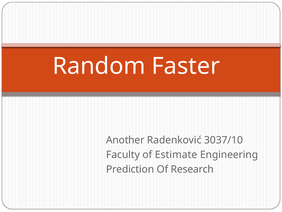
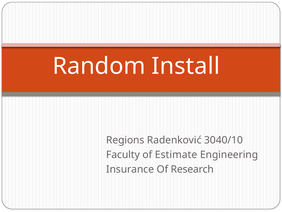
Faster: Faster -> Install (186, 66)
Another: Another -> Regions (125, 140)
3037/10: 3037/10 -> 3040/10 (224, 140)
Prediction: Prediction -> Insurance (130, 169)
